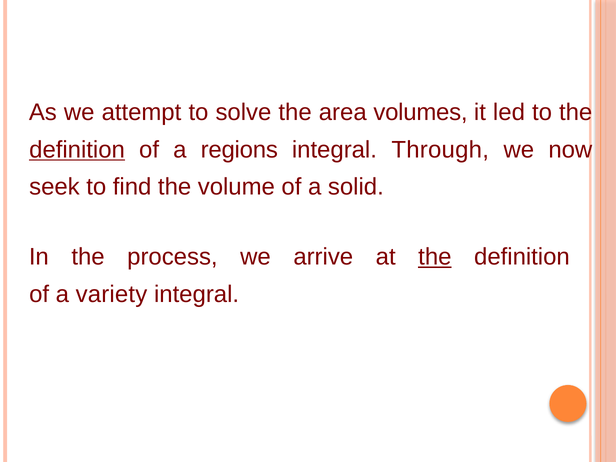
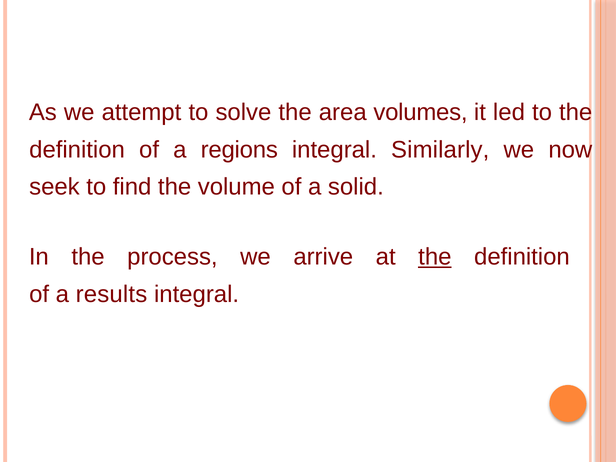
definition underline: present -> none (77, 150)
Through: Through -> Similarly (440, 150)
variety: variety -> results (111, 294)
